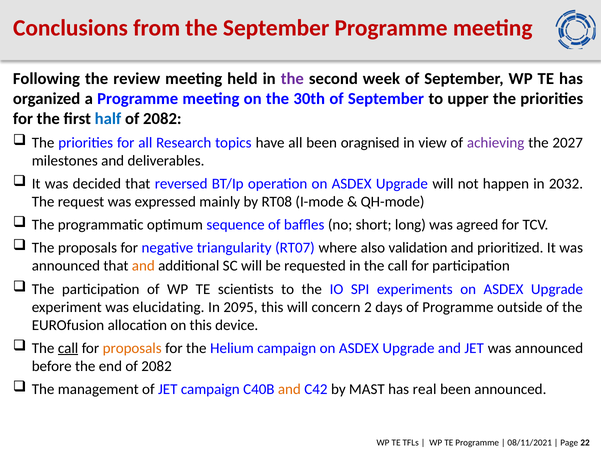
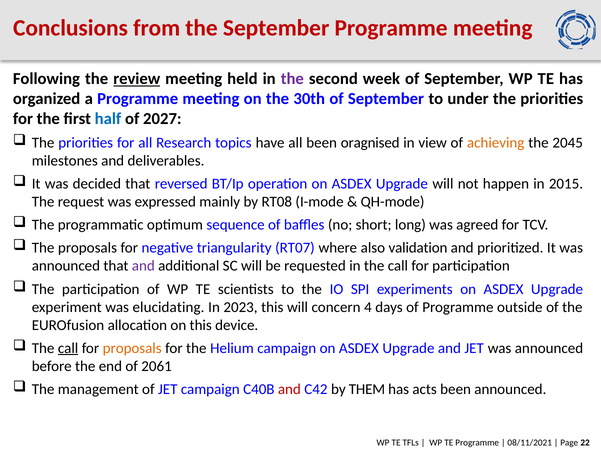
review underline: none -> present (137, 79)
upper: upper -> under (468, 99)
2082: 2082 -> 2027 (162, 119)
achieving colour: purple -> orange (496, 143)
2027: 2027 -> 2045 (568, 143)
2032: 2032 -> 2015 (566, 184)
and colour: orange -> purple (143, 266)
2095: 2095 -> 2023 (240, 307)
2: 2 -> 4 (368, 307)
end of 2082: 2082 -> 2061 (157, 366)
and colour: orange -> red (289, 389)
MAST: MAST -> THEM (367, 389)
real: real -> acts (425, 389)
